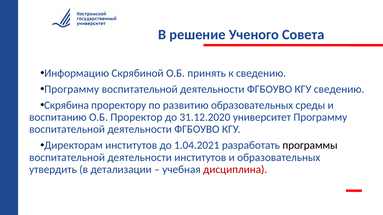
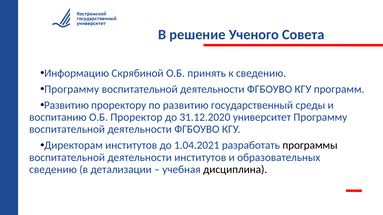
КГУ сведению: сведению -> программ (339, 89)
Скрябина: Скрябина -> Развитию (66, 105)
развитию образовательных: образовательных -> государственный (252, 105)
утвердить: утвердить -> сведению (53, 170)
дисциплина colour: red -> black (235, 170)
